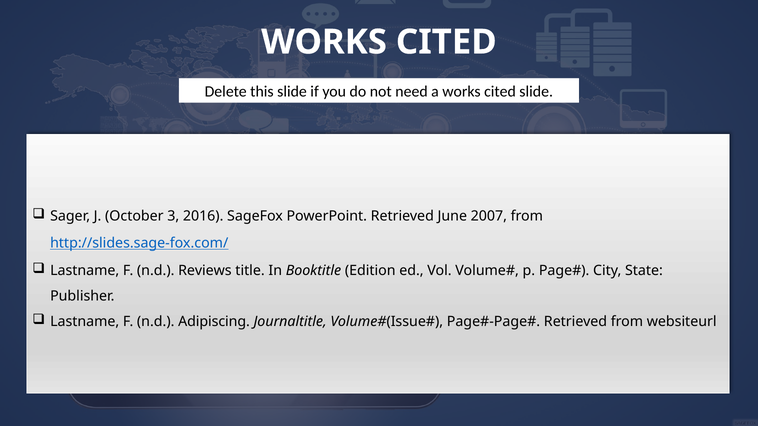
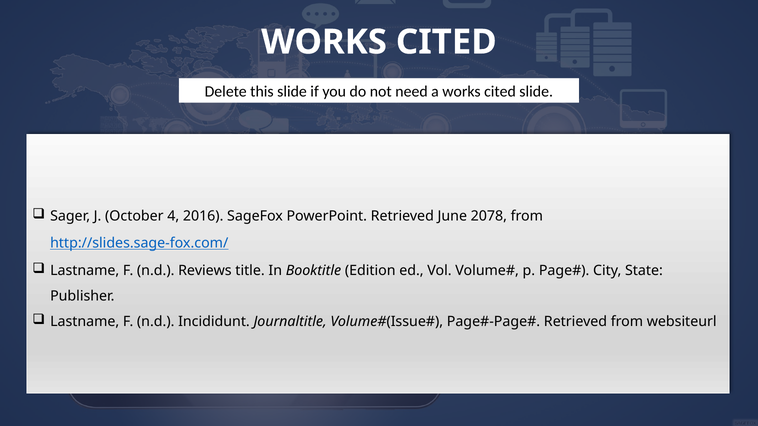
3: 3 -> 4 (173, 216)
2007: 2007 -> 2078 (489, 216)
Adipiscing: Adipiscing -> Incididunt (214, 322)
